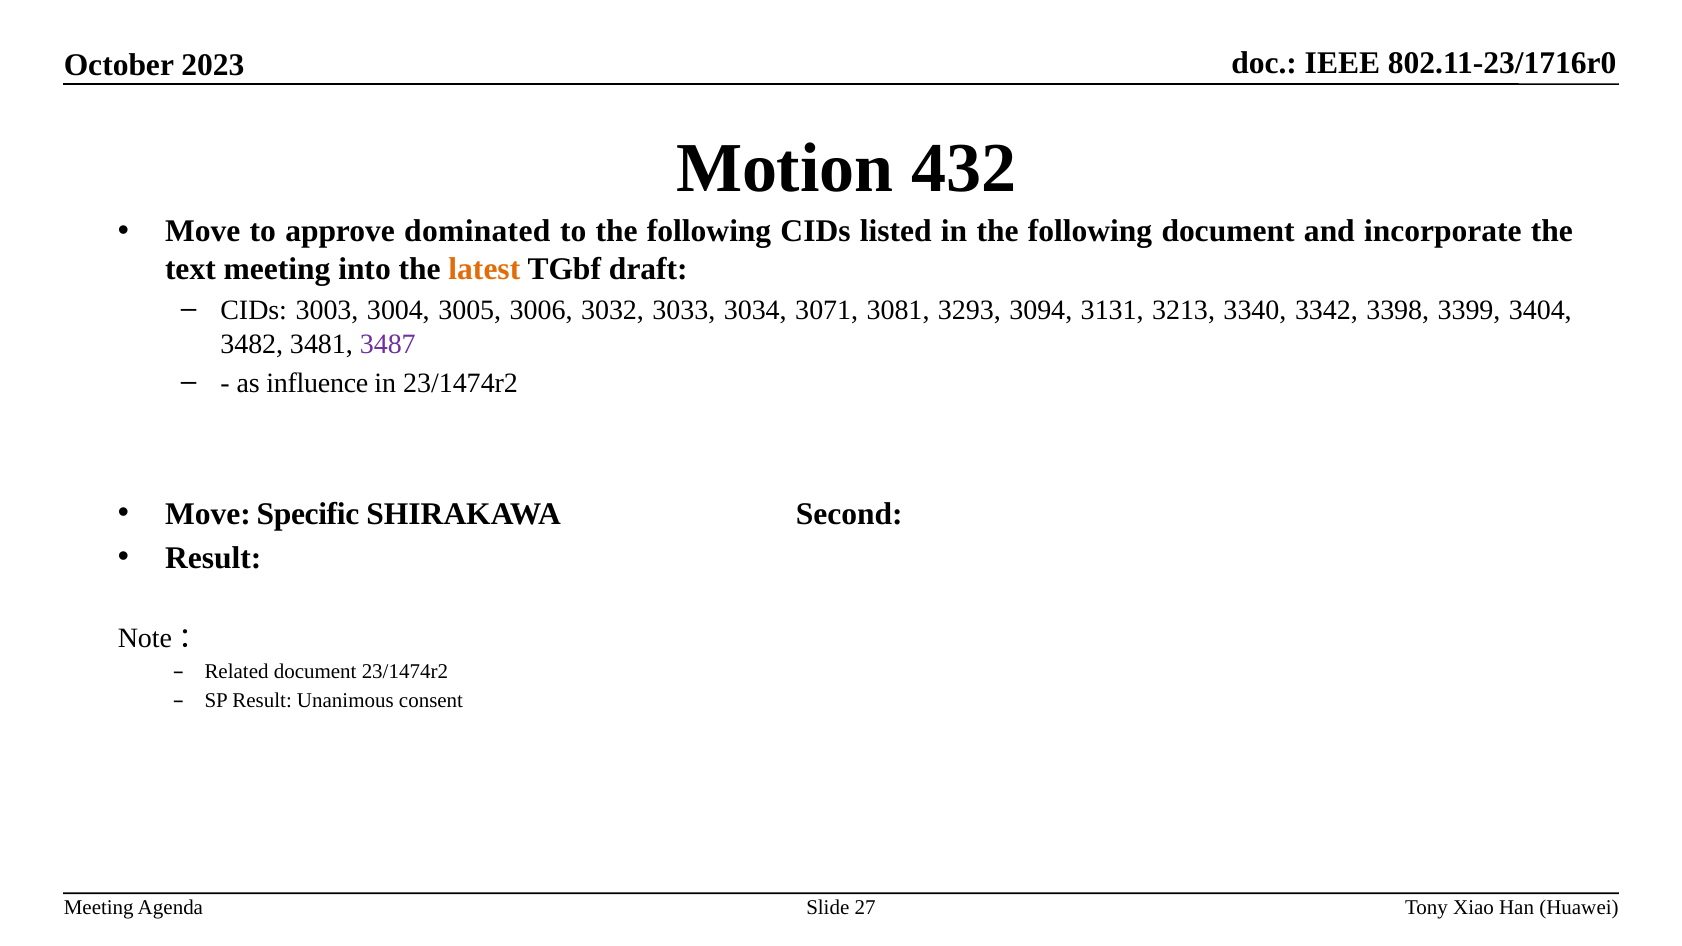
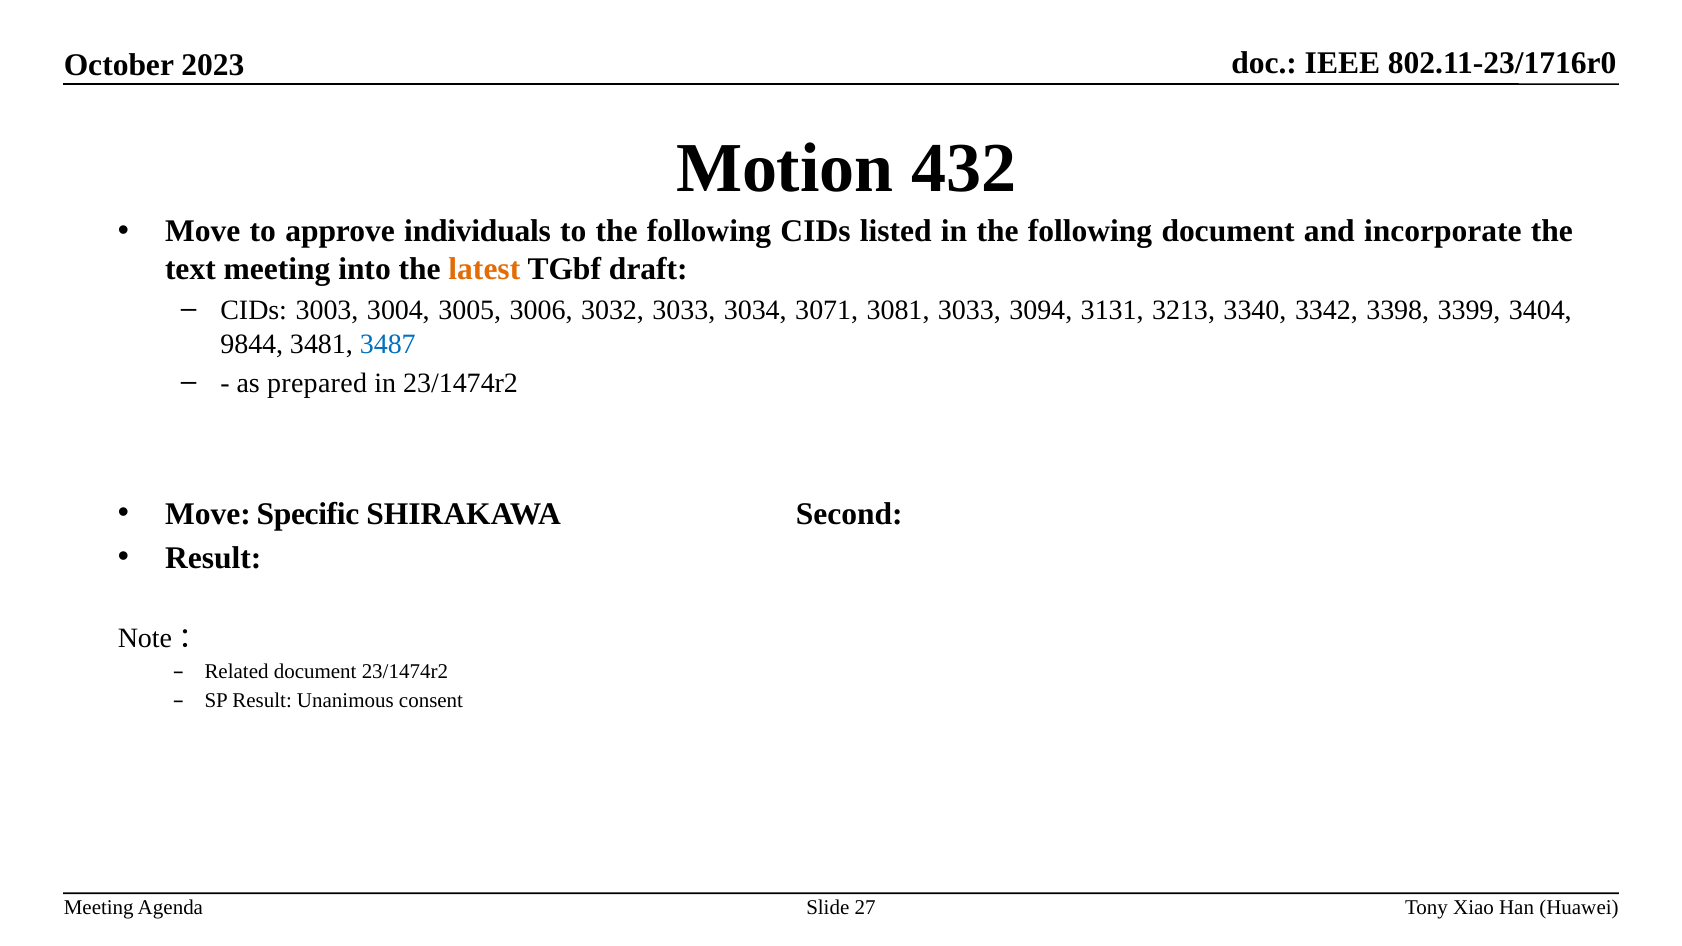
dominated: dominated -> individuals (478, 231)
3081 3293: 3293 -> 3033 (969, 310)
3482: 3482 -> 9844 (252, 344)
3487 colour: purple -> blue (388, 344)
influence: influence -> prepared (317, 383)
